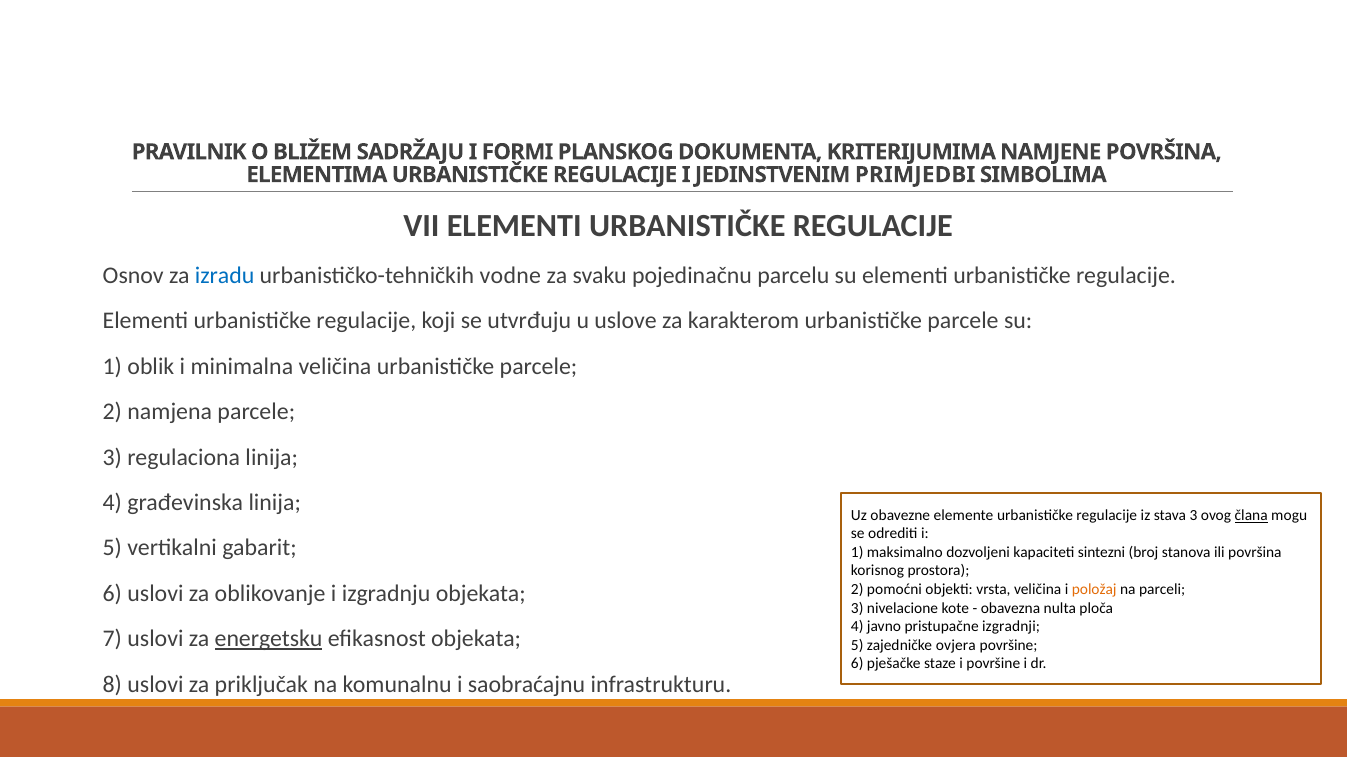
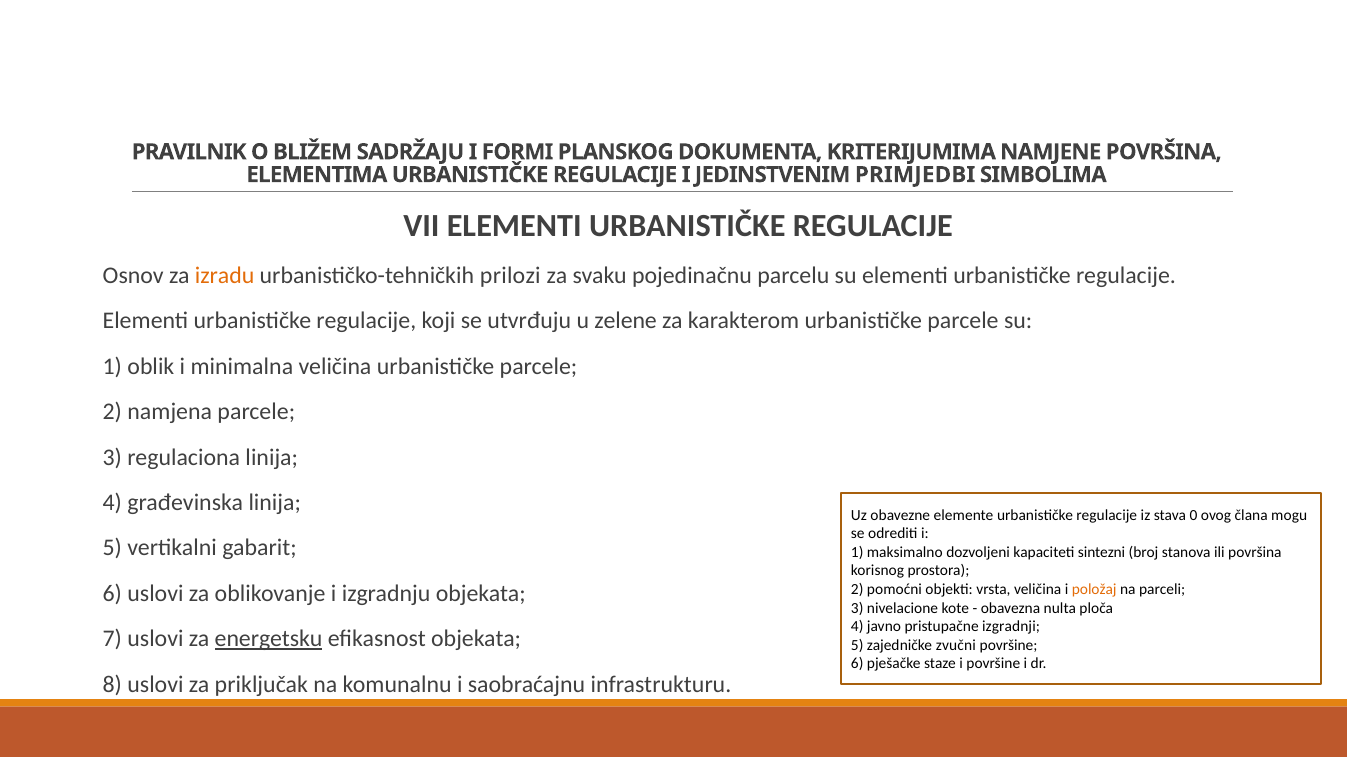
izradu colour: blue -> orange (225, 276)
vodne: vodne -> prilozi (510, 276)
uslove: uslove -> zelene (626, 321)
stava 3: 3 -> 0 (1193, 516)
člana underline: present -> none (1251, 516)
ovjera: ovjera -> zvučni (956, 646)
